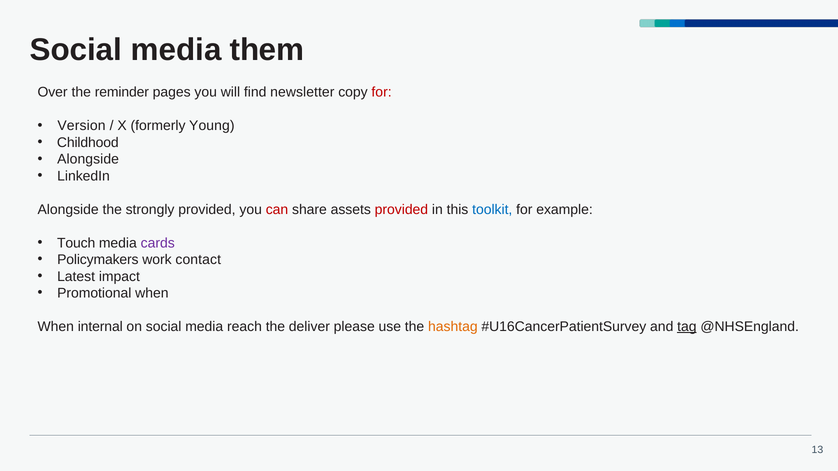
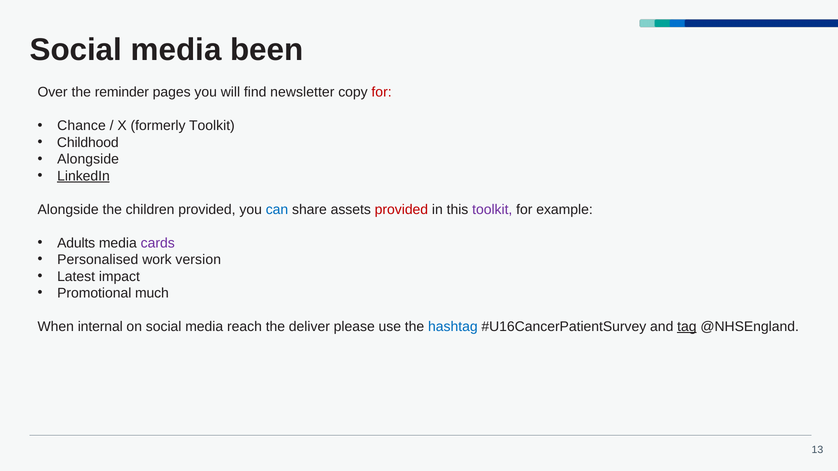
them: them -> been (267, 50)
Version: Version -> Chance (82, 126)
formerly Young: Young -> Toolkit (212, 126)
LinkedIn underline: none -> present (83, 176)
strongly: strongly -> children (150, 210)
can colour: red -> blue (277, 210)
toolkit colour: blue -> purple (492, 210)
Touch: Touch -> Adults (76, 243)
Policymakers: Policymakers -> Personalised (98, 260)
contact: contact -> version (198, 260)
Promotional when: when -> much (152, 293)
hashtag colour: orange -> blue (453, 327)
